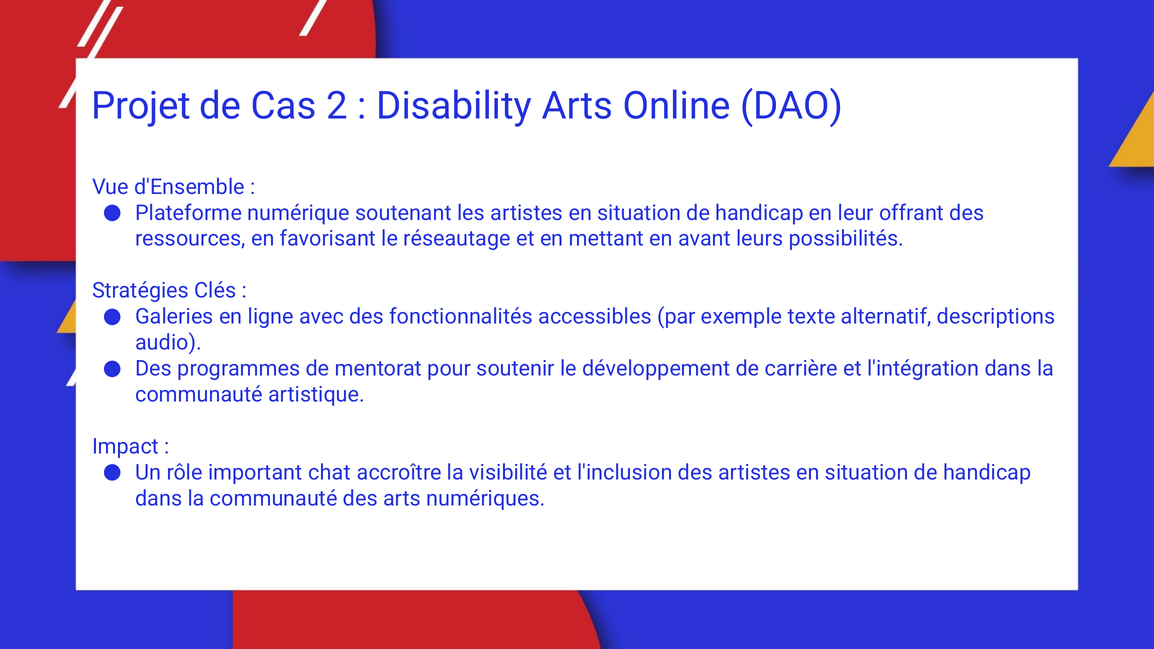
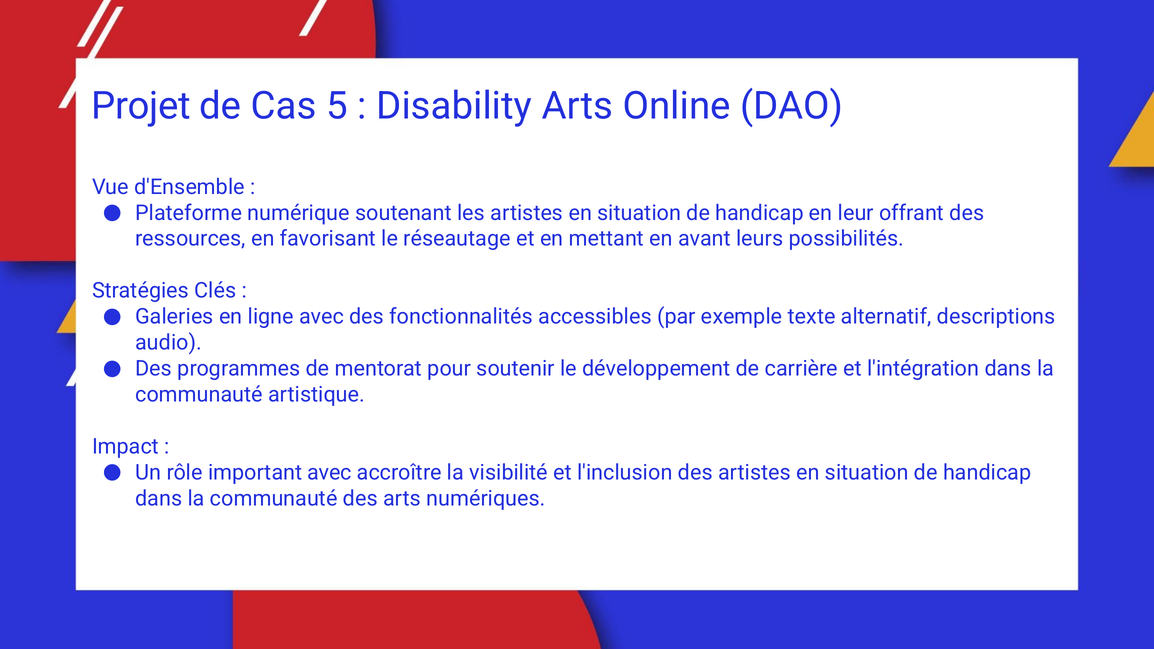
2: 2 -> 5 (337, 106)
important chat: chat -> avec (330, 473)
